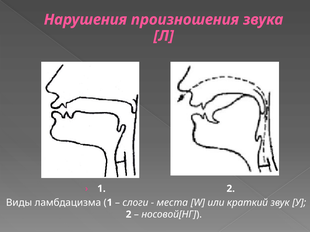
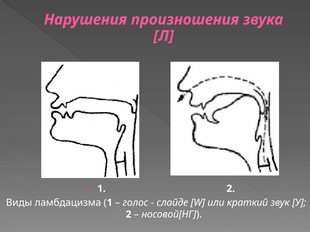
слоги: слоги -> голос (135, 203)
места: места -> слайде (172, 203)
